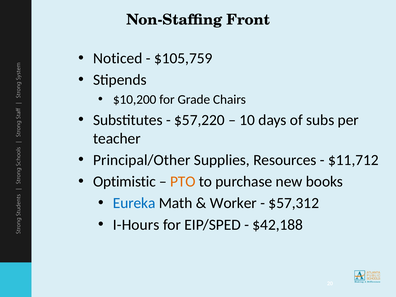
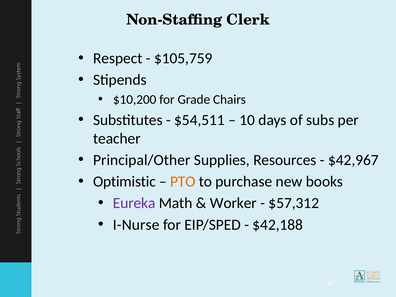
Front: Front -> Clerk (248, 20)
Noticed: Noticed -> Respect (118, 58)
$57,220: $57,220 -> $54,511 (199, 120)
$11,712: $11,712 -> $42,967 (353, 160)
Eureka colour: blue -> purple (134, 203)
I-Hours: I-Hours -> I-Nurse (136, 225)
